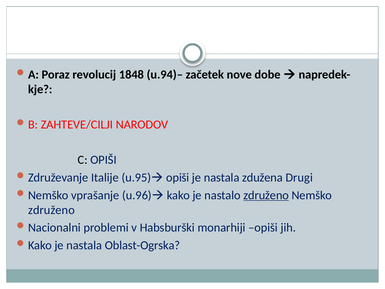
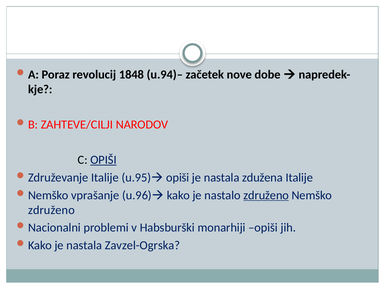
OPIŠI underline: none -> present (103, 160)
zdužena Drugi: Drugi -> Italije (299, 177)
Oblast-Ogrska: Oblast-Ogrska -> Zavzel-Ogrska (142, 245)
